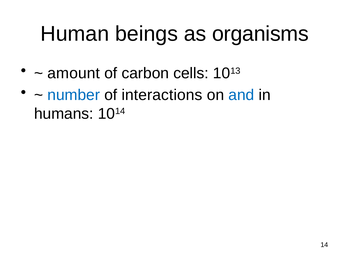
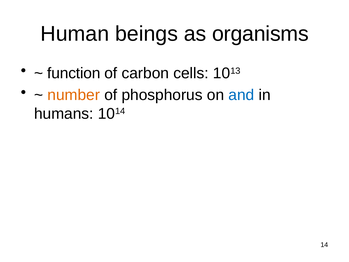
amount: amount -> function (74, 73)
number colour: blue -> orange (74, 95)
interactions: interactions -> phosphorus (162, 95)
